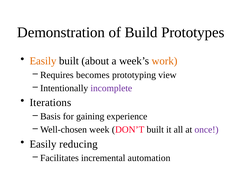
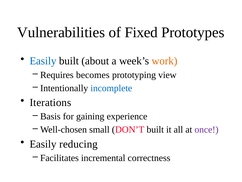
Demonstration: Demonstration -> Vulnerabilities (61, 32)
Build: Build -> Fixed (141, 32)
Easily colour: orange -> blue (43, 61)
incomplete colour: purple -> blue (111, 88)
week: week -> small (99, 129)
automation: automation -> correctness (149, 158)
